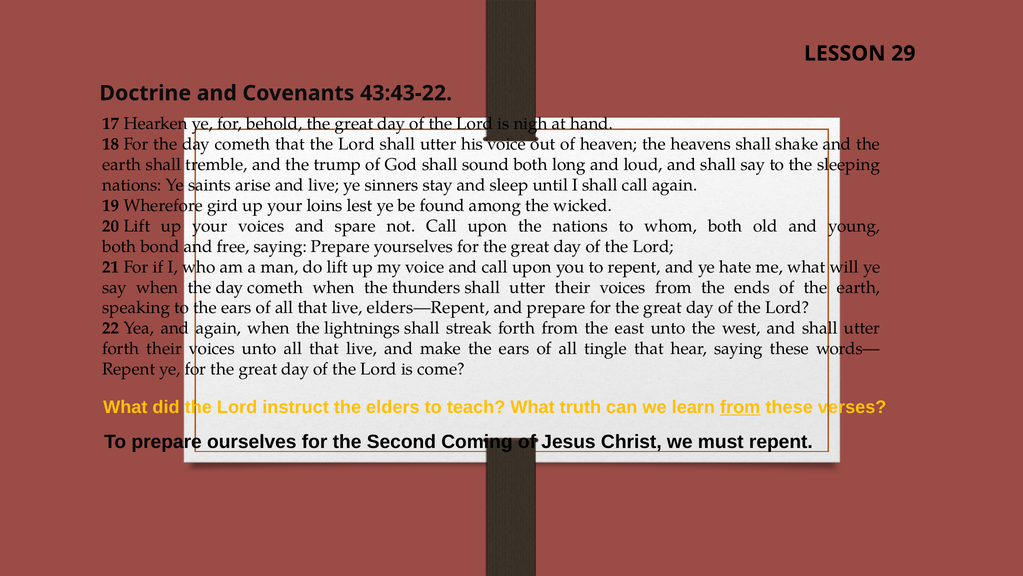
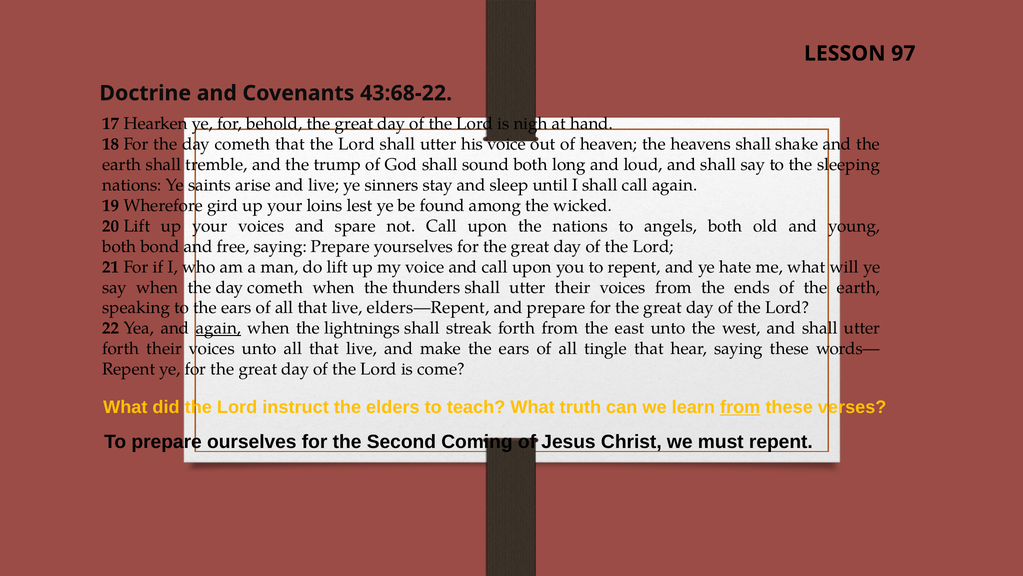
29: 29 -> 97 (903, 53)
43:43-22: 43:43-22 -> 43:68-22 (406, 93)
whom: whom -> angels (671, 226)
again underline: none -> present (218, 328)
